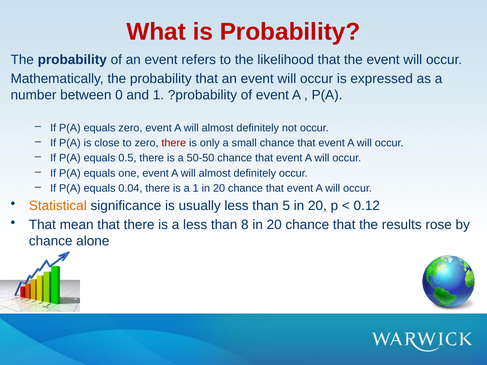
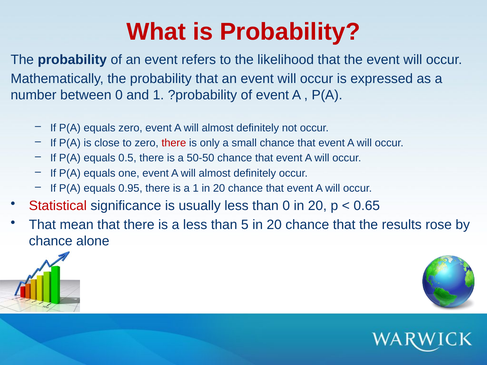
0.04: 0.04 -> 0.95 (130, 188)
Statistical colour: orange -> red (58, 206)
than 5: 5 -> 0 (286, 206)
0.12: 0.12 -> 0.65 (367, 206)
8: 8 -> 5 (245, 225)
